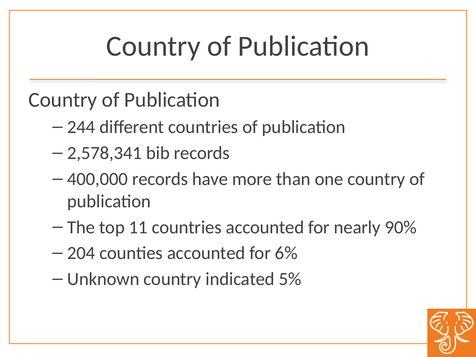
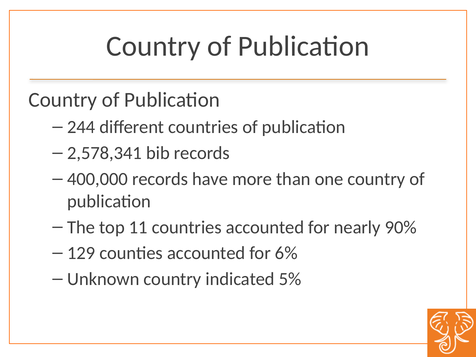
204: 204 -> 129 (81, 253)
